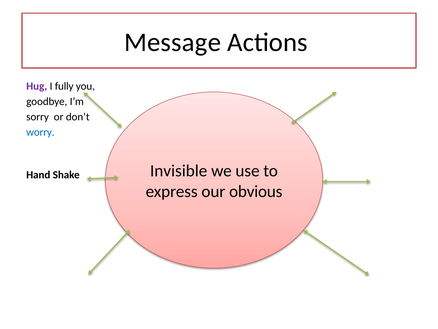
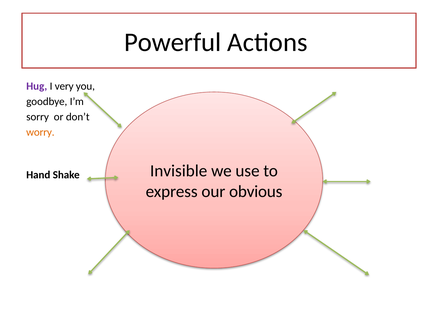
Message: Message -> Powerful (173, 42)
fully: fully -> very (64, 86)
worry colour: blue -> orange (40, 132)
